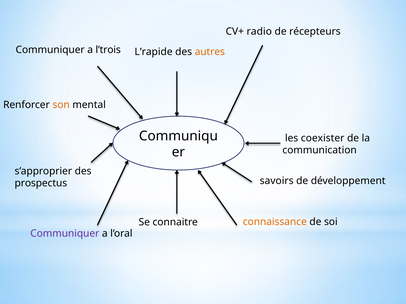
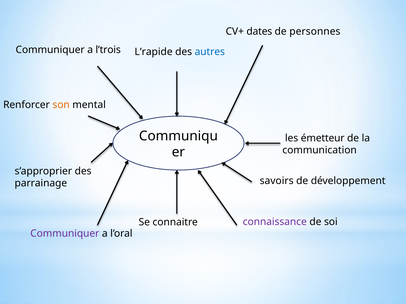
radio: radio -> dates (259, 31)
récepteurs: récepteurs -> personnes (315, 31)
autres colour: orange -> blue (210, 52)
coexister: coexister -> émetteur (323, 138)
prospectus: prospectus -> parrainage (41, 184)
connaissance colour: orange -> purple (275, 222)
